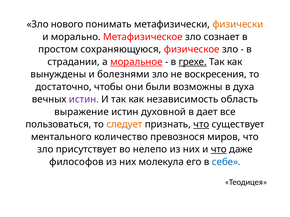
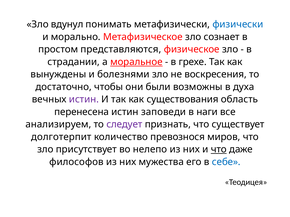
нового: нового -> вдунул (67, 24)
физически colour: orange -> blue (238, 24)
сохраняющуюся: сохраняющуюся -> представляются (121, 49)
грехе underline: present -> none (193, 62)
независимость: независимость -> существования (183, 100)
выражение: выражение -> перенесена (82, 112)
духовной: духовной -> заповеди (163, 112)
дает: дает -> наги (207, 112)
пользоваться: пользоваться -> анализируем (58, 125)
следует colour: orange -> purple (124, 125)
что underline: present -> none (201, 125)
ментального: ментального -> долготерпит (61, 137)
молекула: молекула -> мужества (161, 162)
